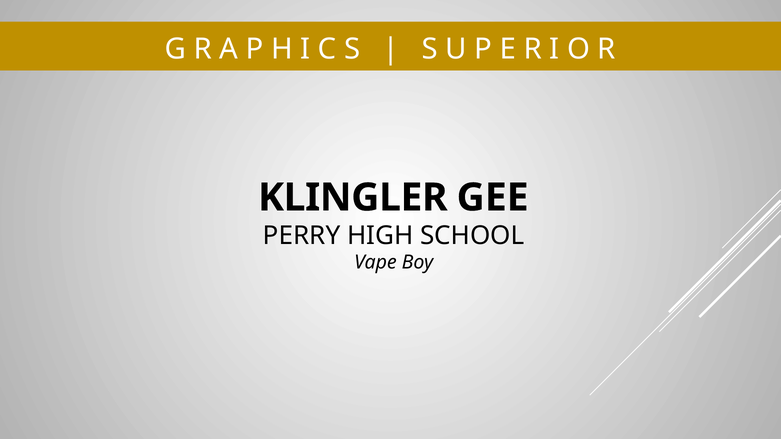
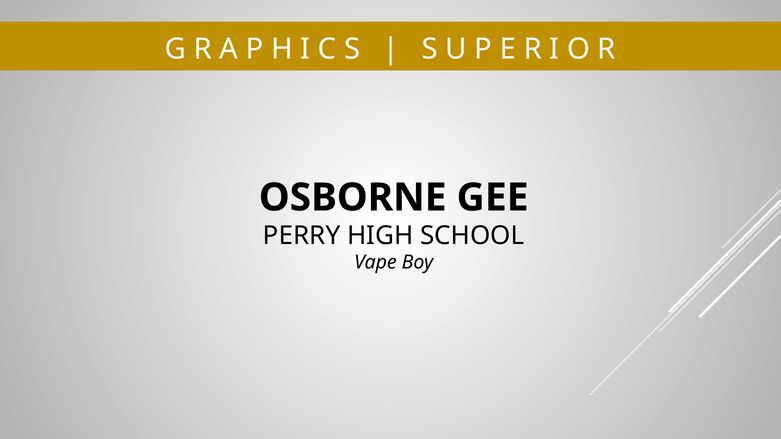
KLINGLER: KLINGLER -> OSBORNE (353, 198)
